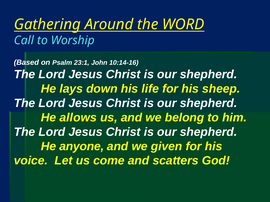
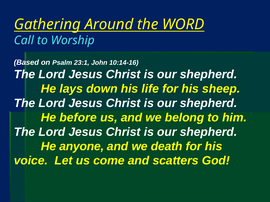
allows: allows -> before (78, 118)
given: given -> death (167, 147)
